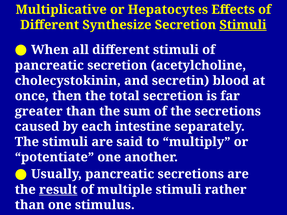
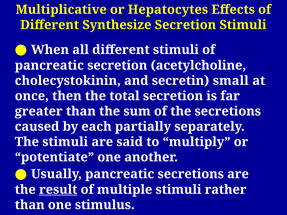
Stimuli underline: present -> none (243, 25)
blood: blood -> small (231, 81)
intestine: intestine -> partially (143, 127)
